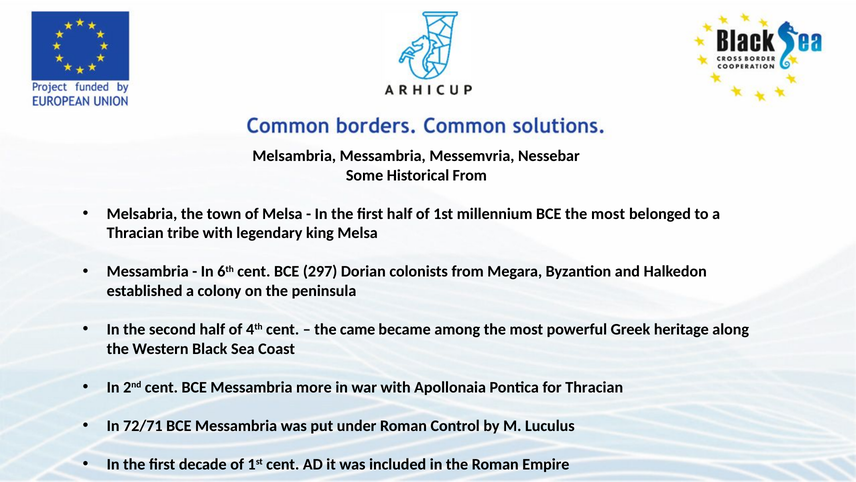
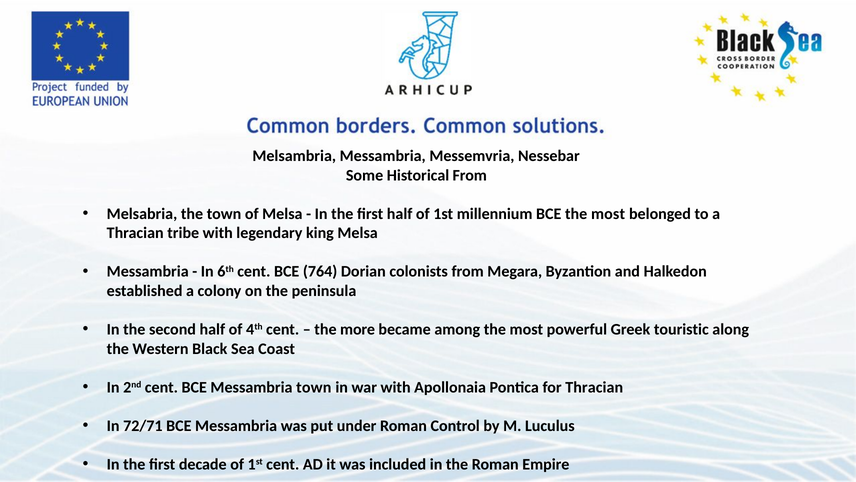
297: 297 -> 764 (320, 271)
came: came -> more (358, 329)
heritage: heritage -> touristic (681, 329)
Messambria more: more -> town (314, 387)
